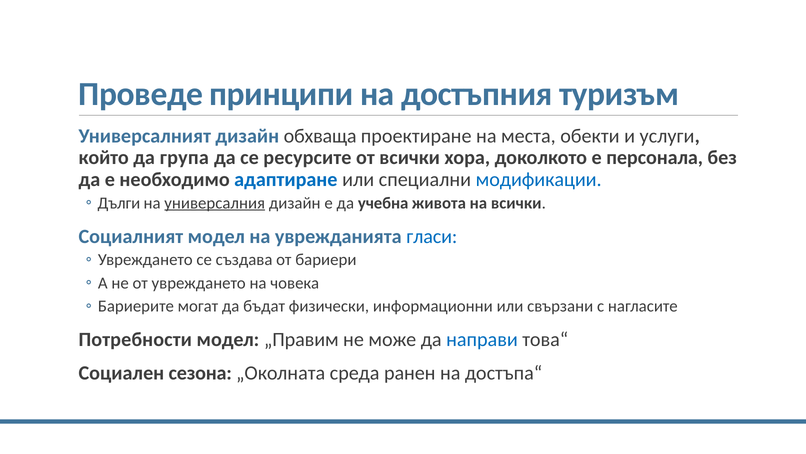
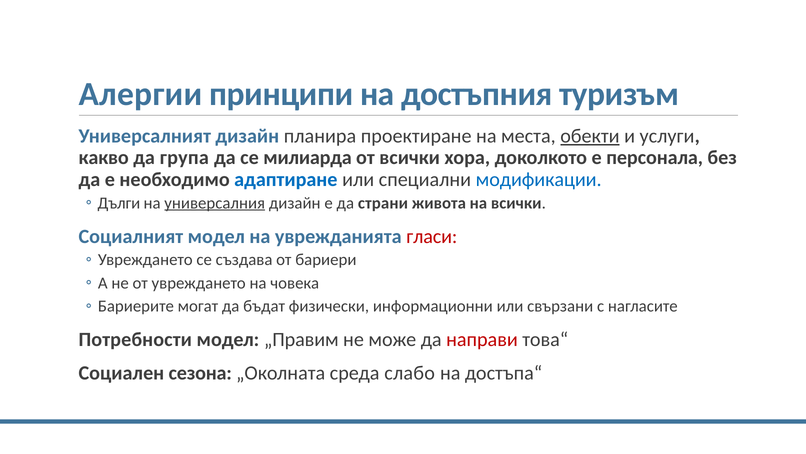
Проведе: Проведе -> Алергии (140, 94)
обхваща: обхваща -> планира (320, 136)
обекти underline: none -> present (590, 136)
който: който -> какво (104, 158)
ресурсите: ресурсите -> милиарда (308, 158)
учебна: учебна -> страни (383, 203)
гласи colour: blue -> red (432, 236)
направи colour: blue -> red (482, 339)
ранен: ранен -> слабо (410, 373)
